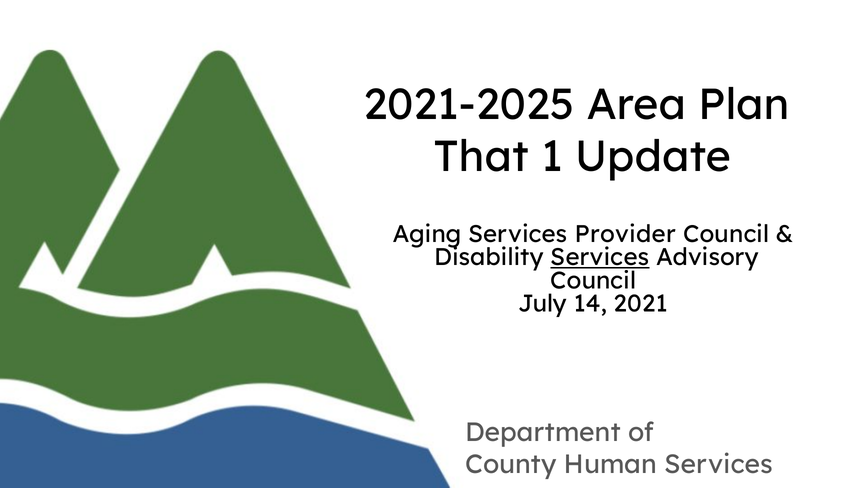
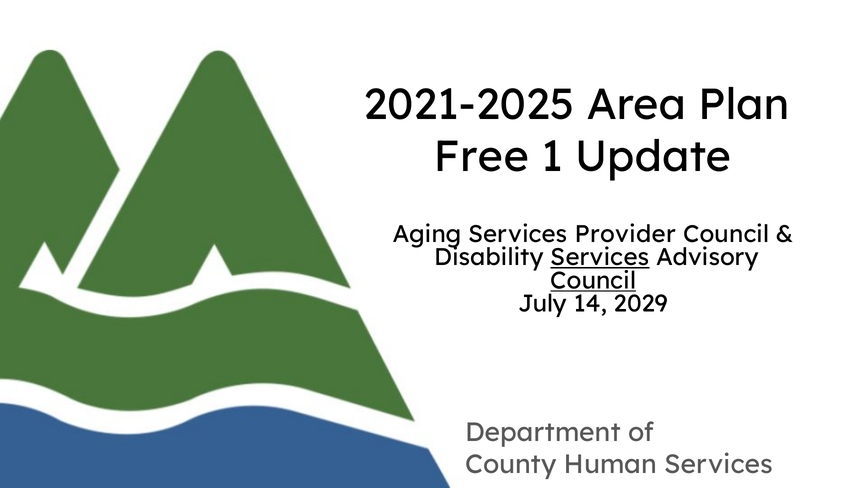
That: That -> Free (481, 157)
Council underline: none -> present (593, 280)
2021: 2021 -> 2029 (641, 304)
